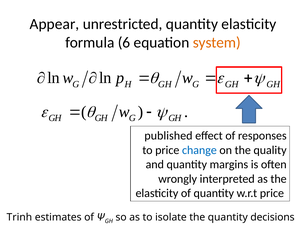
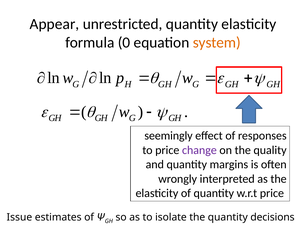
6: 6 -> 0 (124, 42)
published: published -> seemingly (169, 135)
change colour: blue -> purple (199, 150)
Trinh: Trinh -> Issue (19, 216)
